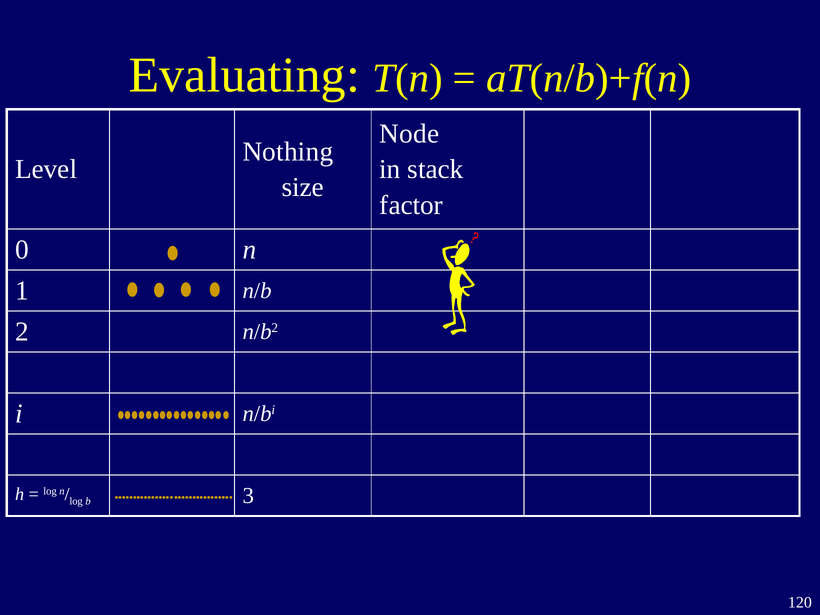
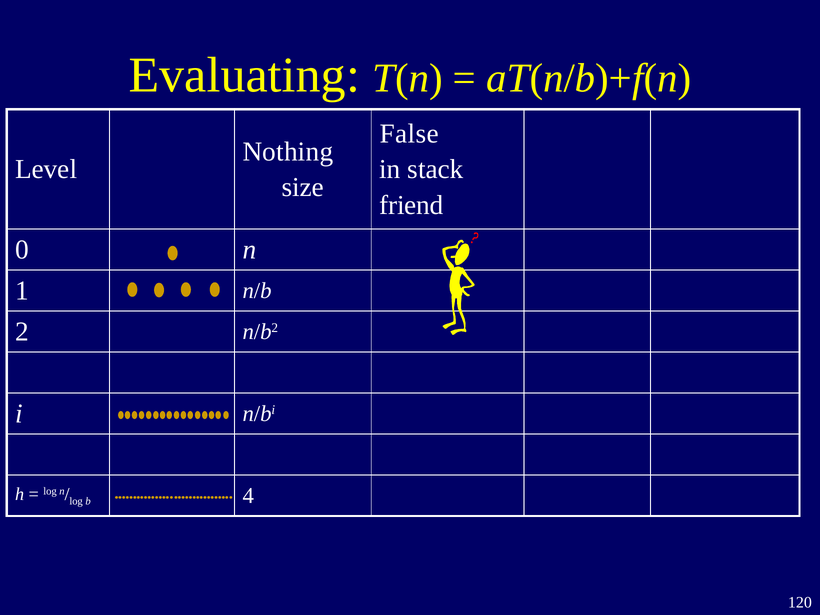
Node: Node -> False (409, 134)
factor: factor -> friend (411, 205)
3: 3 -> 4 (248, 496)
